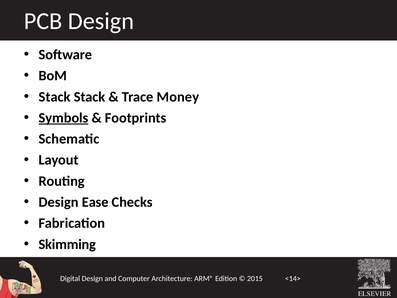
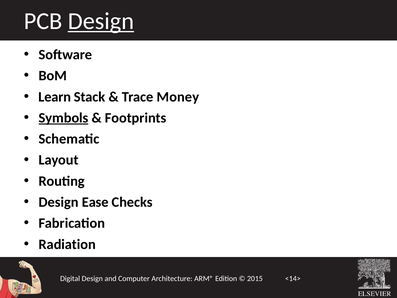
Design underline: none -> present (101, 21)
Stack: Stack -> Learn (55, 97)
Skimming: Skimming -> Radiation (67, 244)
